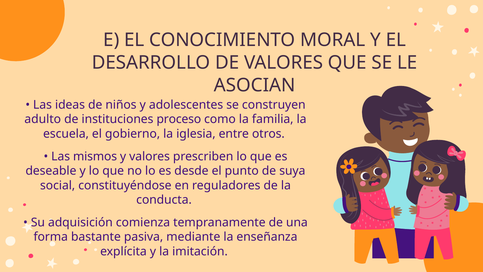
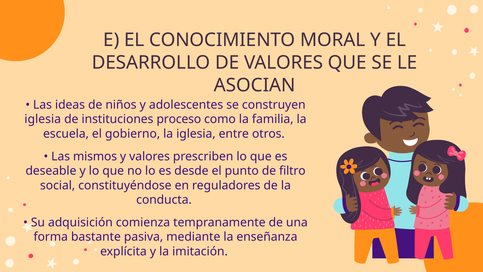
adulto: adulto -> iglesia (43, 119)
suya: suya -> filtro (292, 171)
